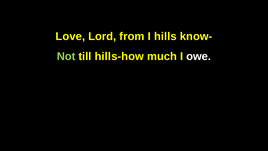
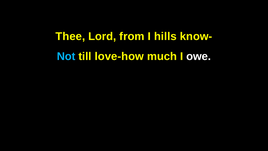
Love: Love -> Thee (70, 36)
Not colour: light green -> light blue (66, 56)
hills-how: hills-how -> love-how (119, 56)
